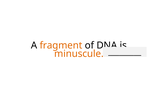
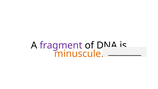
fragment colour: orange -> purple (61, 45)
